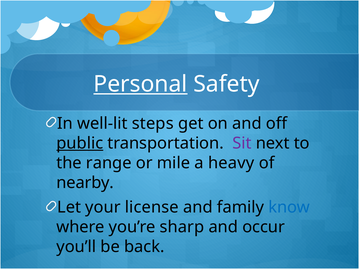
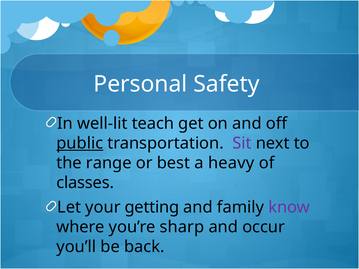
Personal underline: present -> none (140, 84)
steps: steps -> teach (153, 124)
mile: mile -> best (173, 163)
nearby: nearby -> classes (85, 183)
license: license -> getting (152, 207)
know colour: blue -> purple (289, 207)
